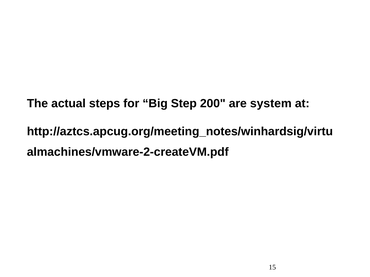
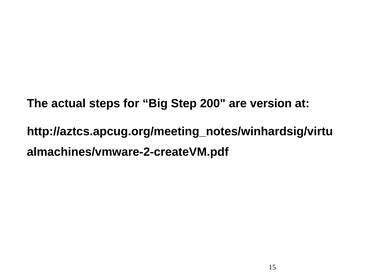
system: system -> version (271, 104)
